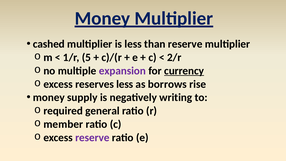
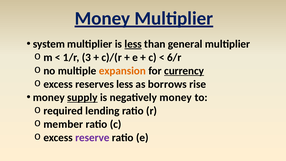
cashed: cashed -> system (49, 44)
less underline: none -> present (133, 44)
than reserve: reserve -> general (185, 44)
5: 5 -> 3 (86, 57)
2/r: 2/r -> 6/r (174, 57)
expansion colour: purple -> orange (122, 71)
supply underline: none -> present (82, 97)
negatively writing: writing -> money (176, 97)
general: general -> lending (102, 111)
